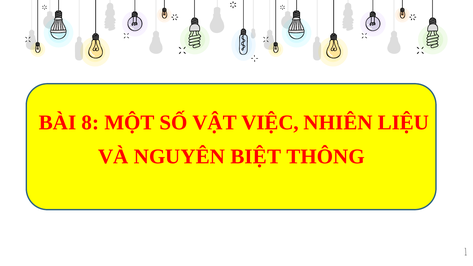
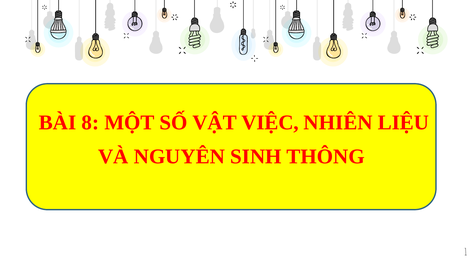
BIỆT: BIỆT -> SINH (256, 157)
